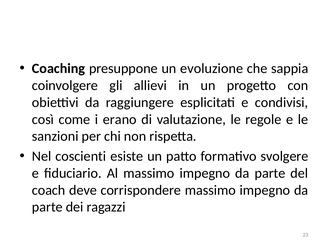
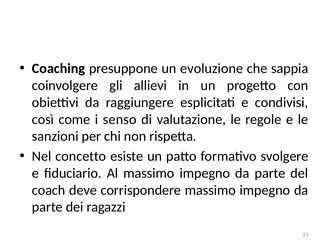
erano: erano -> senso (120, 119)
coscienti: coscienti -> concetto (81, 156)
